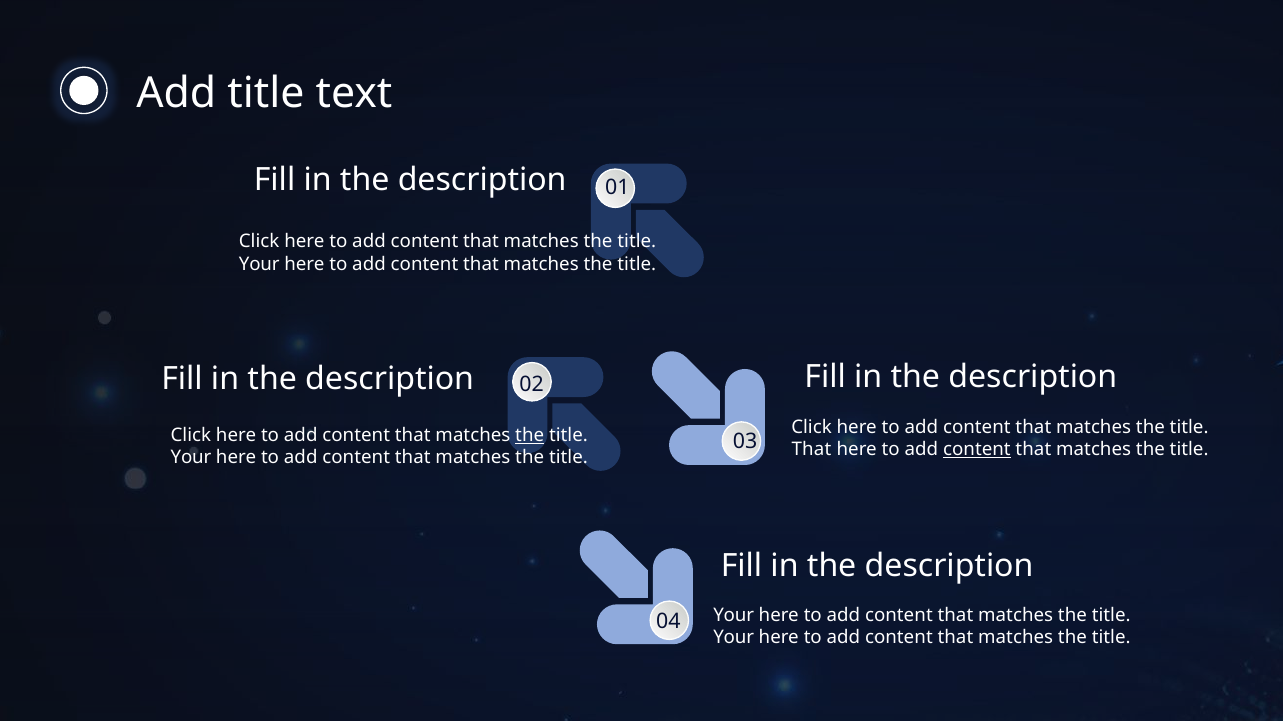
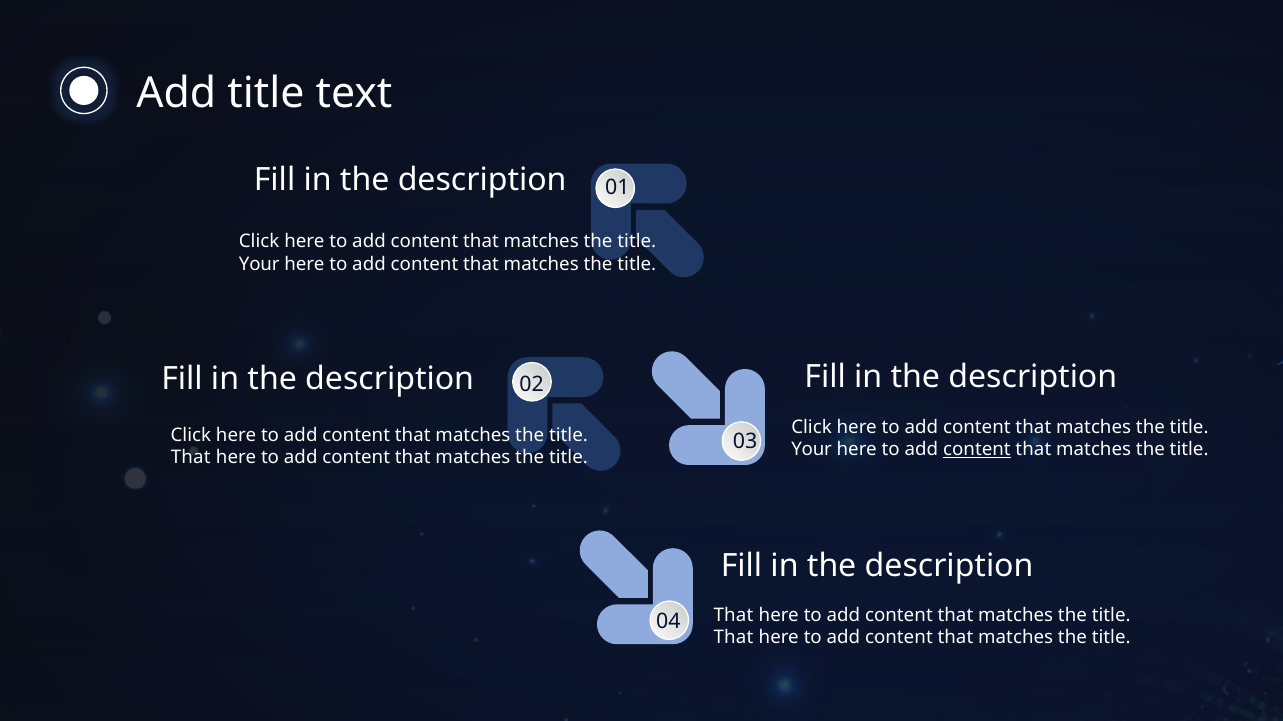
the underline: present -> none (530, 436)
That: That -> Your (812, 450)
Your: Your -> That (191, 458)
Your: Your -> That (733, 616)
Your: Your -> That (733, 638)
